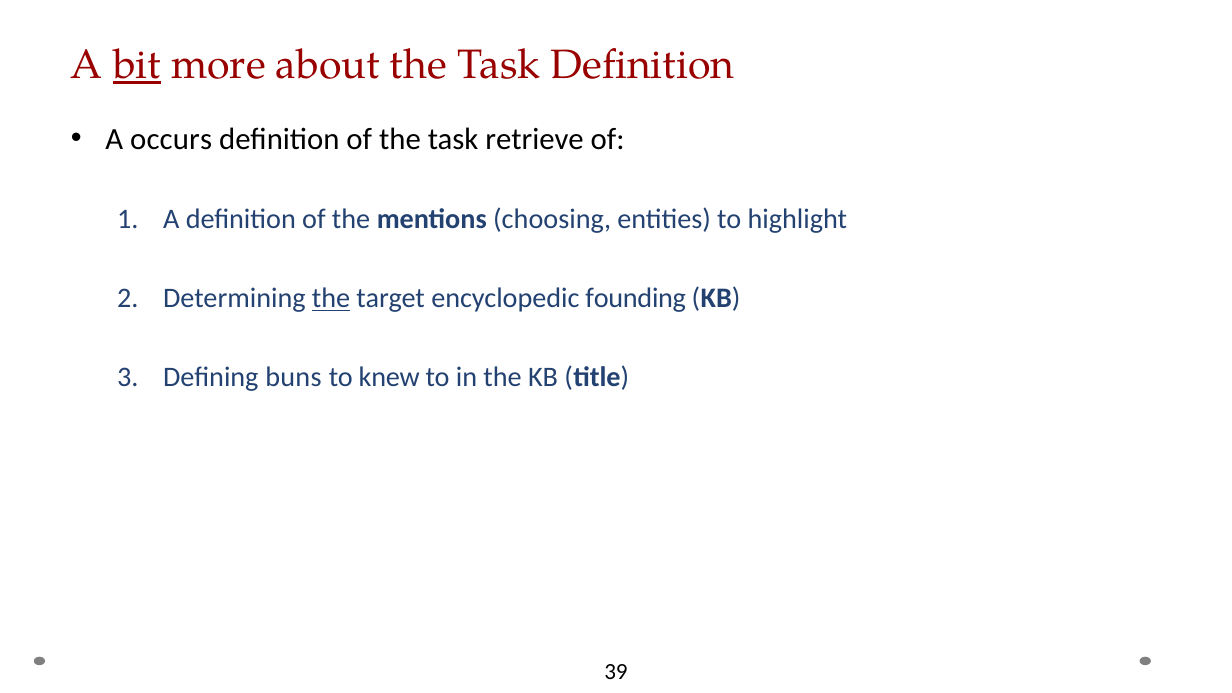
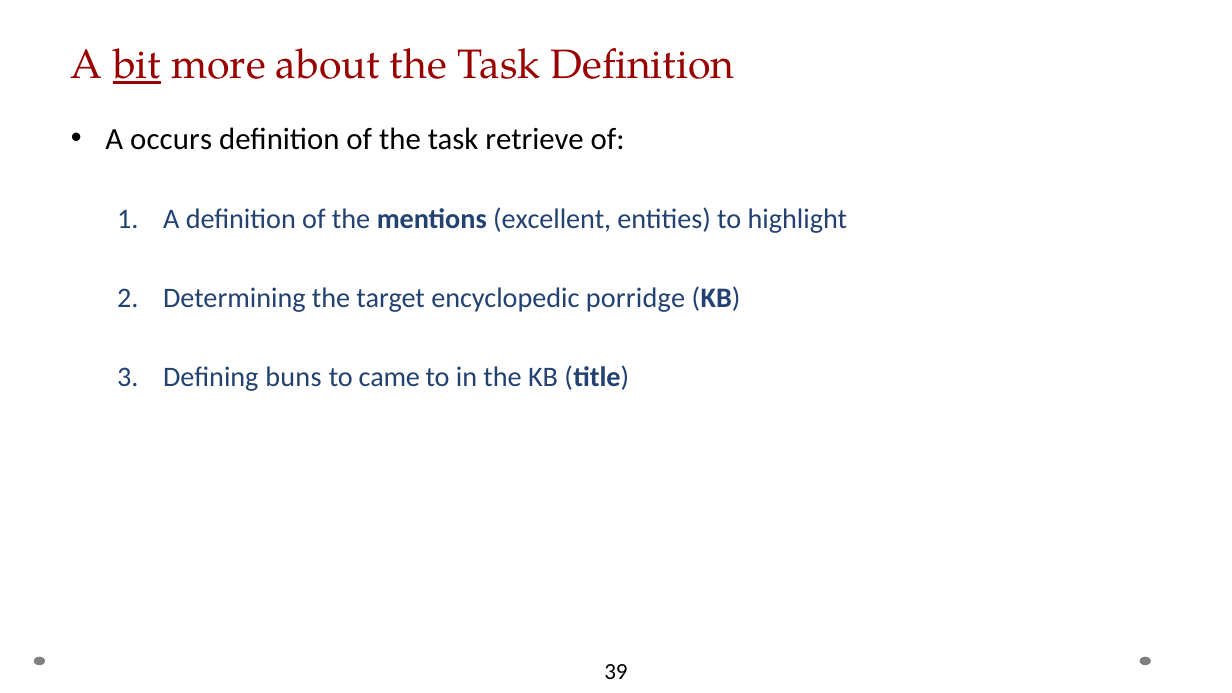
choosing: choosing -> excellent (552, 219)
the underline: present -> none (331, 298)
founding: founding -> porridge (636, 298)
knew: knew -> came (389, 377)
